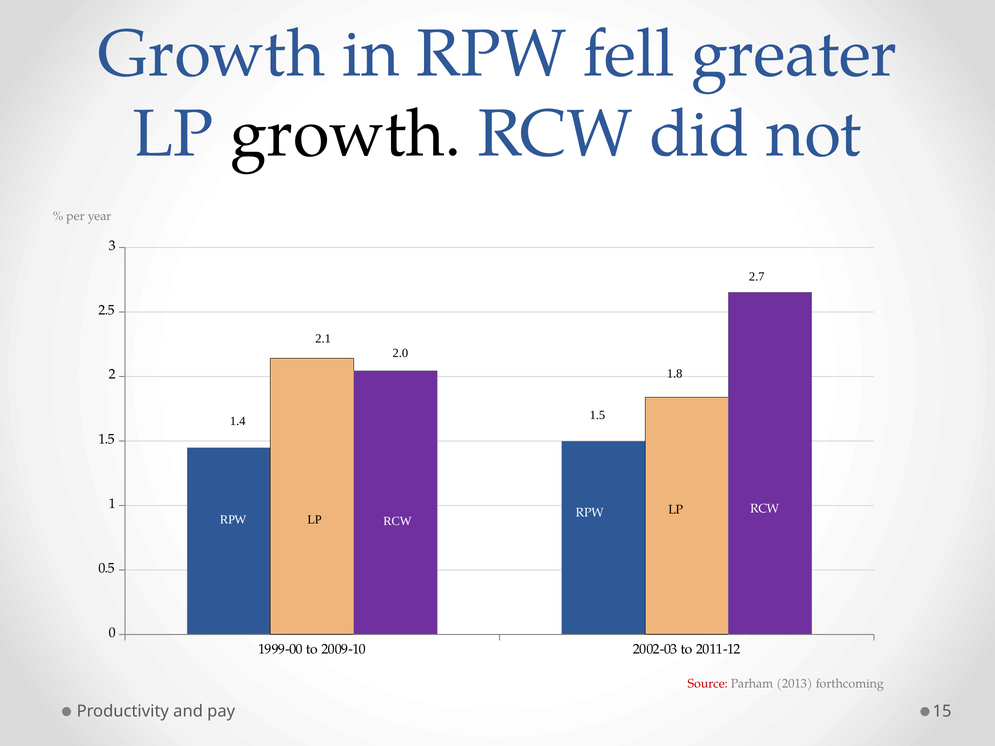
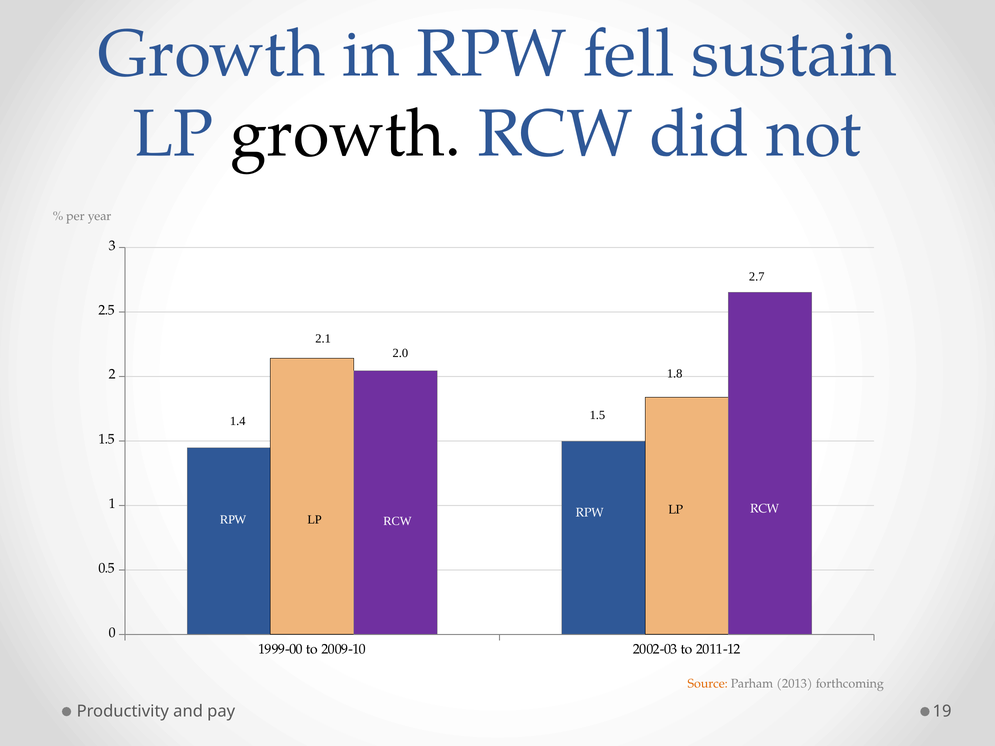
greater: greater -> sustain (794, 54)
Source colour: red -> orange (708, 684)
15: 15 -> 19 (942, 711)
